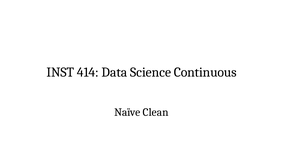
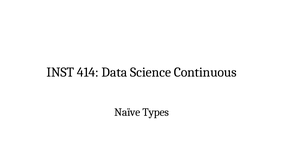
Clean: Clean -> Types (156, 112)
